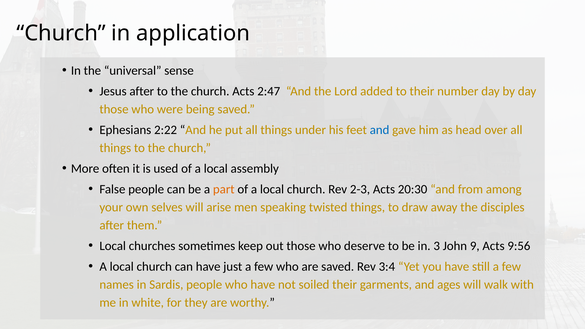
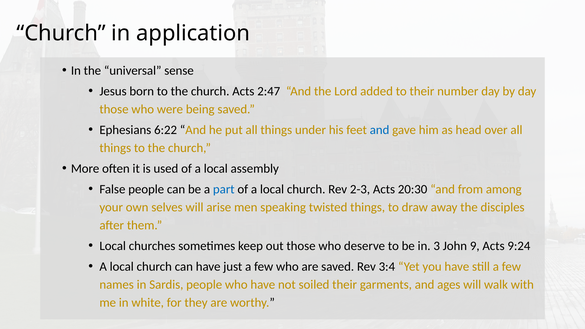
Jesus after: after -> born (142, 91)
2:22: 2:22 -> 6:22 (166, 130)
part colour: orange -> blue (224, 189)
9:56: 9:56 -> 9:24 (519, 246)
